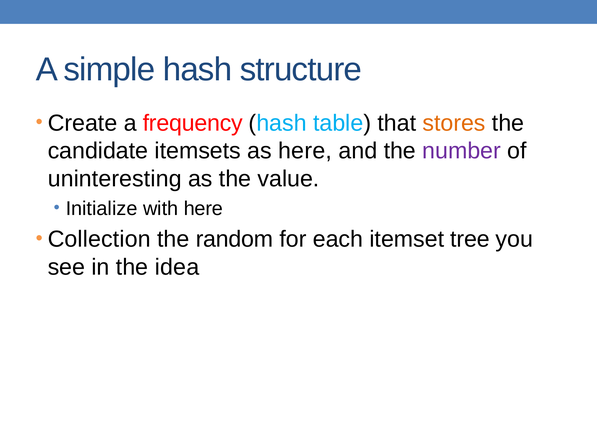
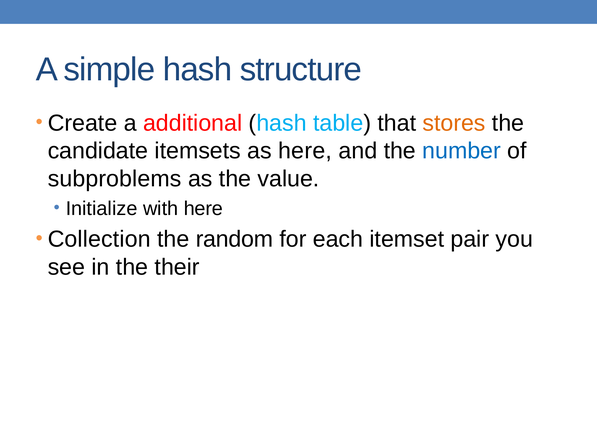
frequency: frequency -> additional (193, 123)
number colour: purple -> blue (462, 151)
uninteresting: uninteresting -> subproblems (115, 179)
tree: tree -> pair (470, 239)
idea: idea -> their (177, 267)
